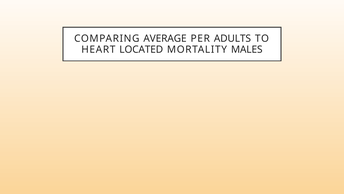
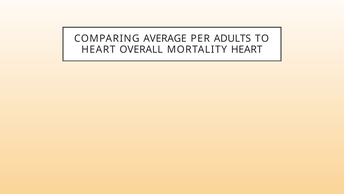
LOCATED: LOCATED -> OVERALL (141, 49)
MORTALITY MALES: MALES -> HEART (247, 49)
